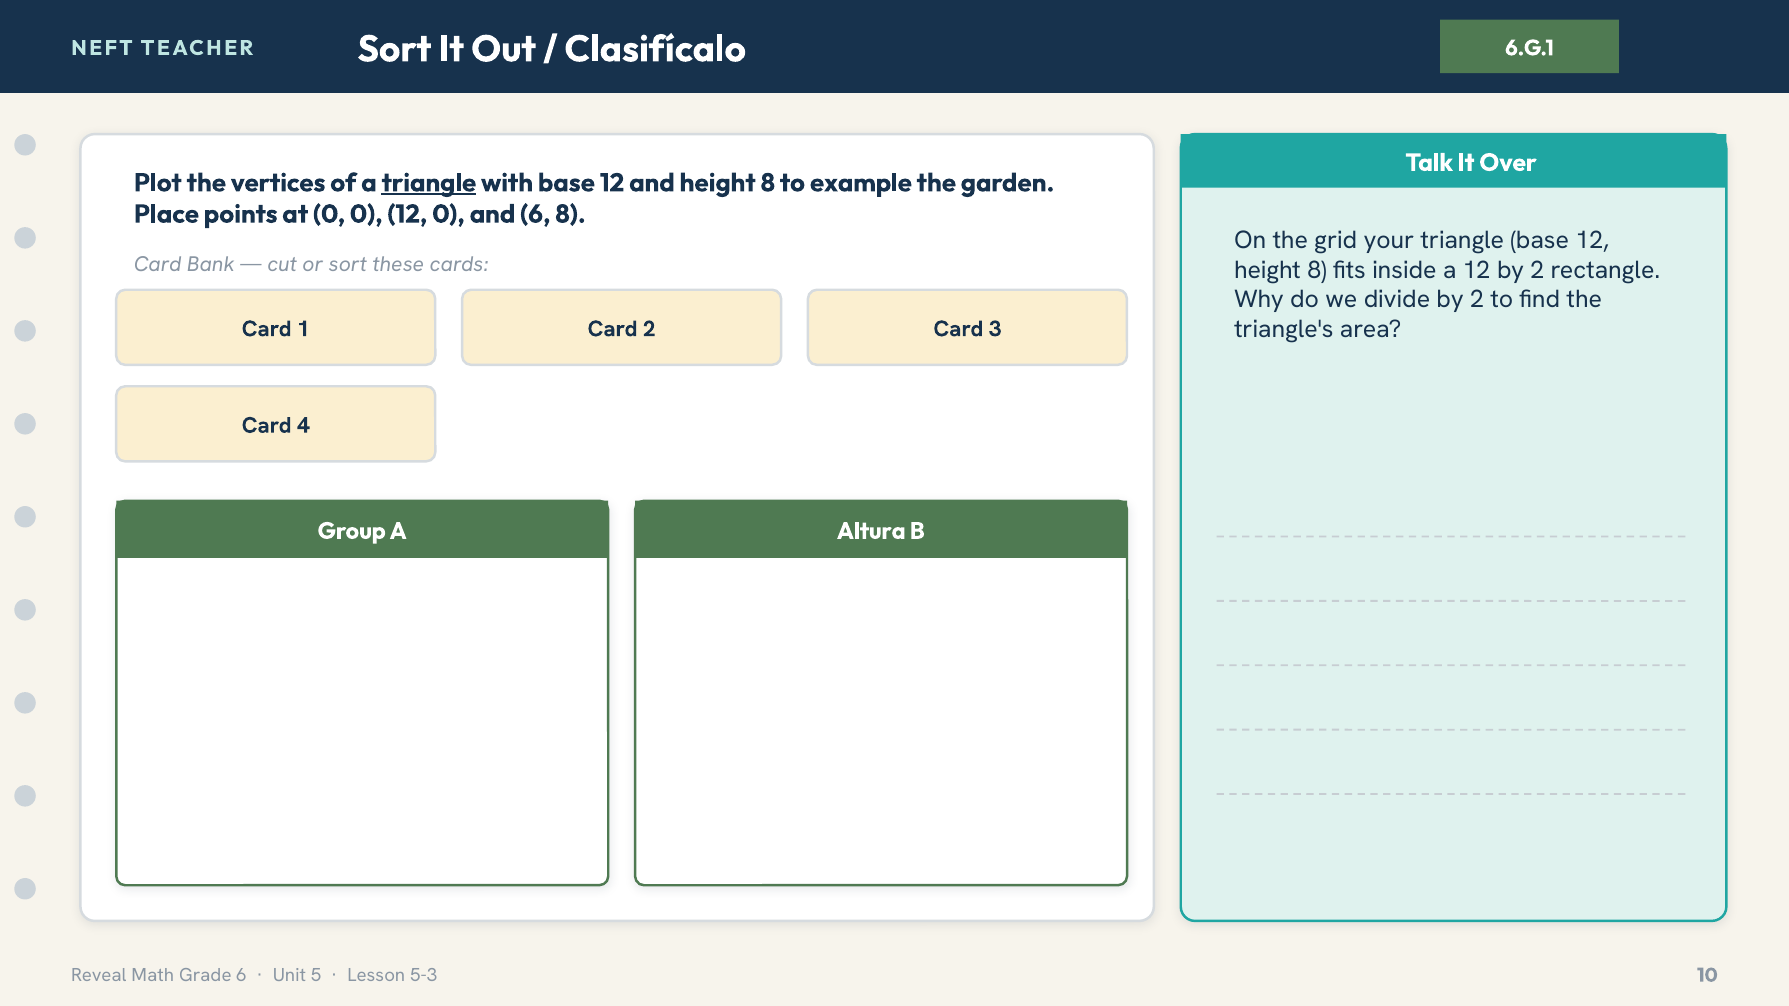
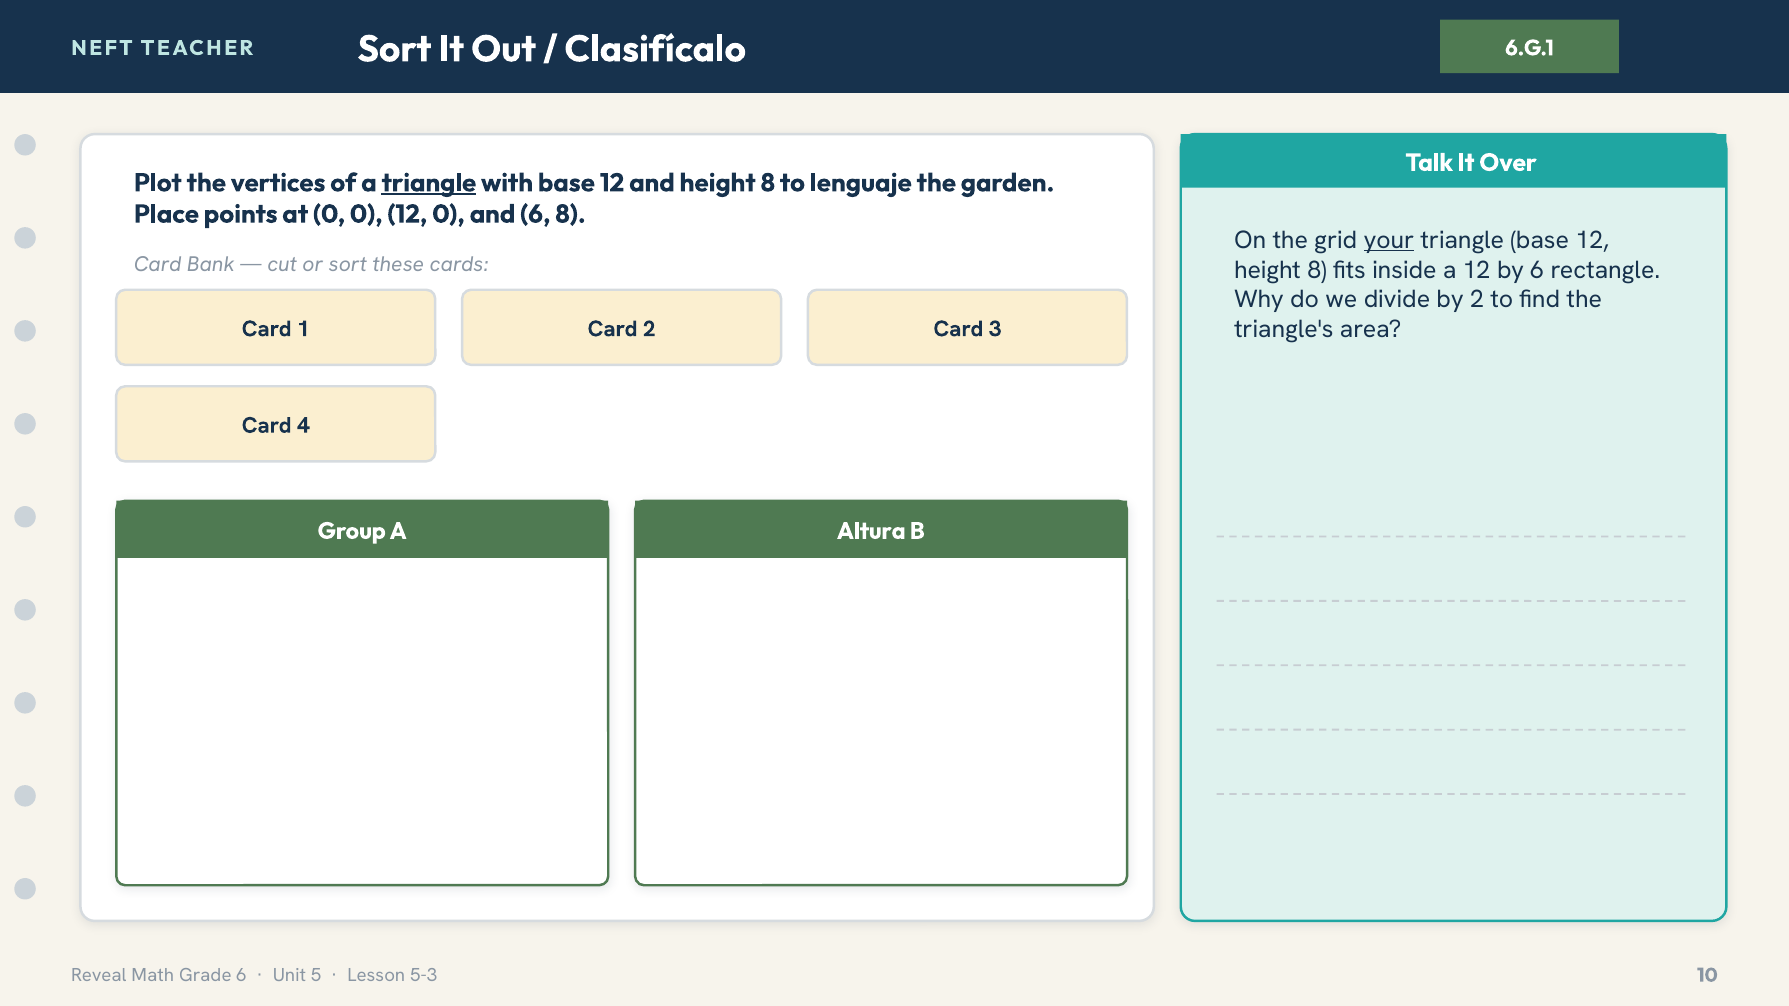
example: example -> lenguaje (861, 183)
your underline: none -> present (1389, 240)
12 by 2: 2 -> 6 (1537, 270)
